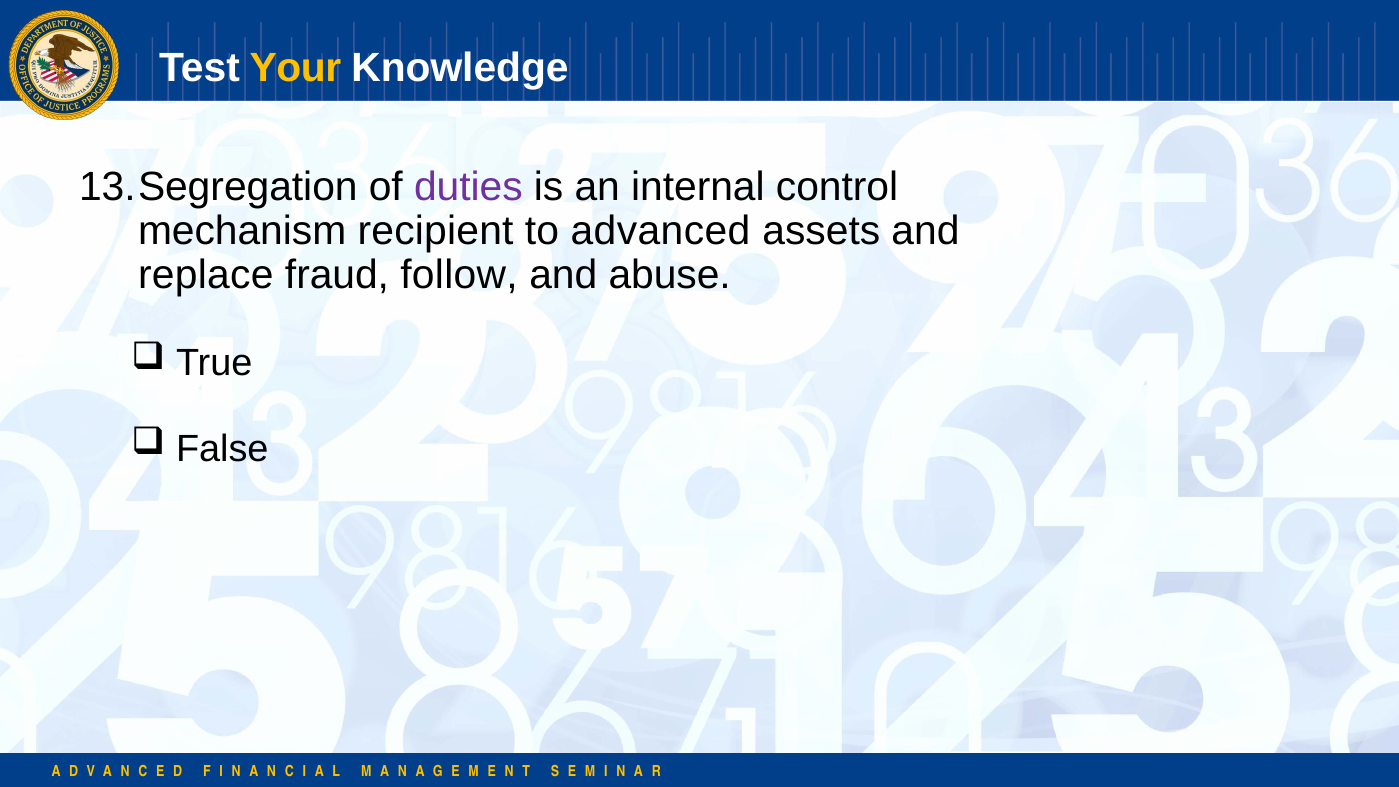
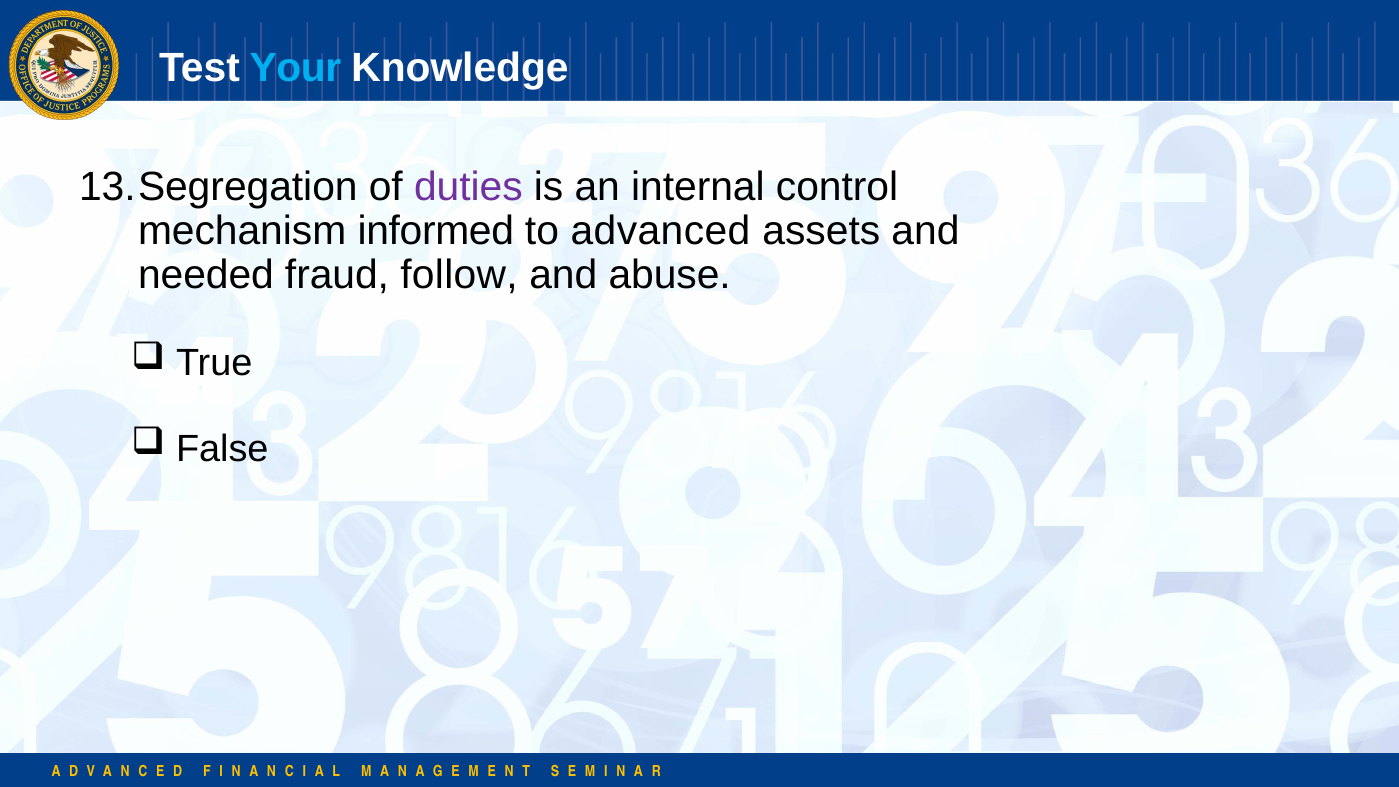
Your colour: yellow -> light blue (296, 68)
recipient: recipient -> informed (436, 231)
replace: replace -> needed (206, 275)
